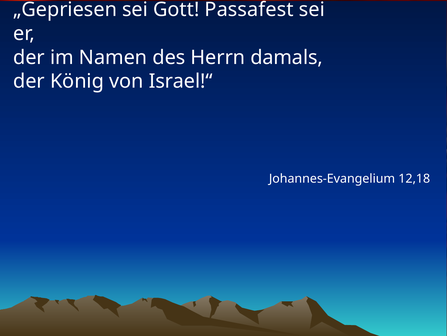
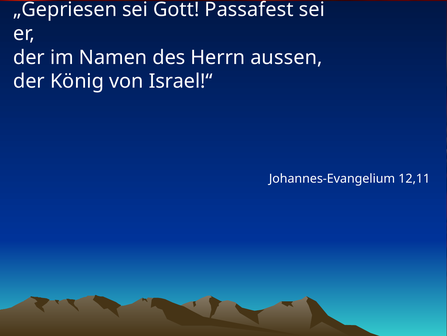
damals: damals -> aussen (286, 57)
12,18: 12,18 -> 12,11 (414, 178)
